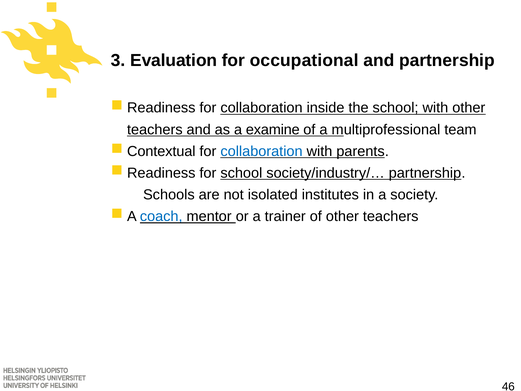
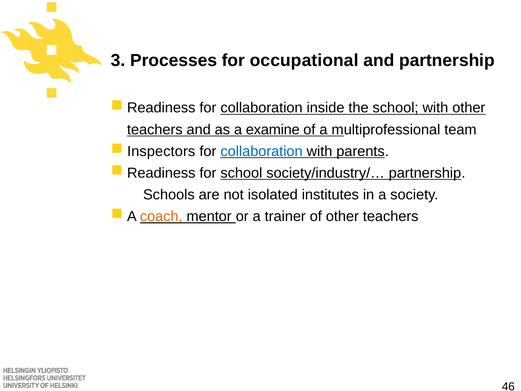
Evaluation: Evaluation -> Processes (174, 60)
Contextual: Contextual -> Inspectors (161, 151)
coach colour: blue -> orange (161, 216)
